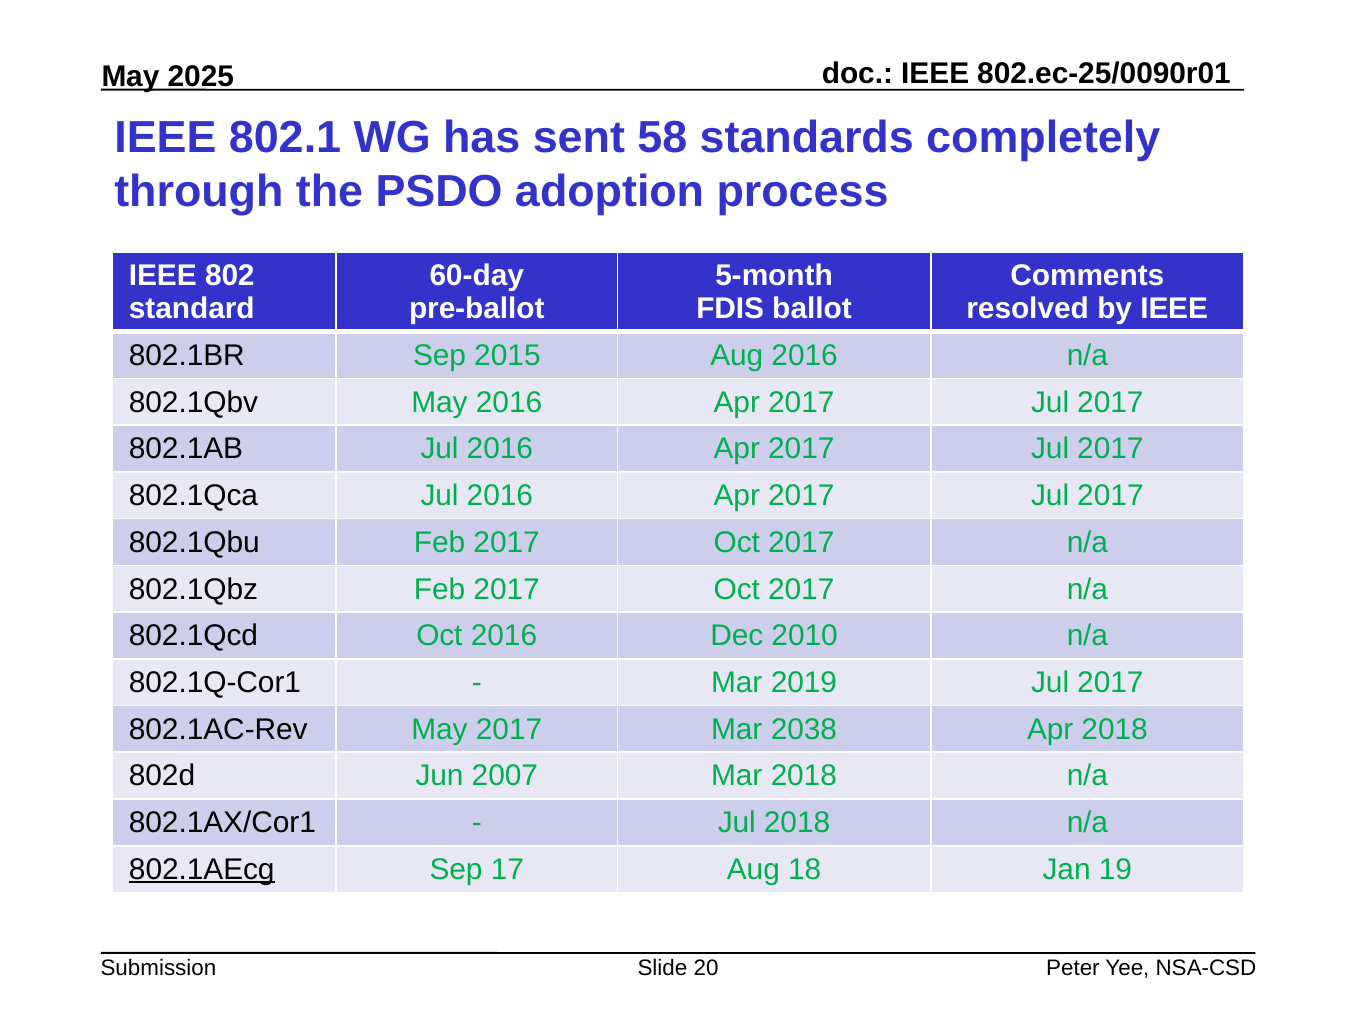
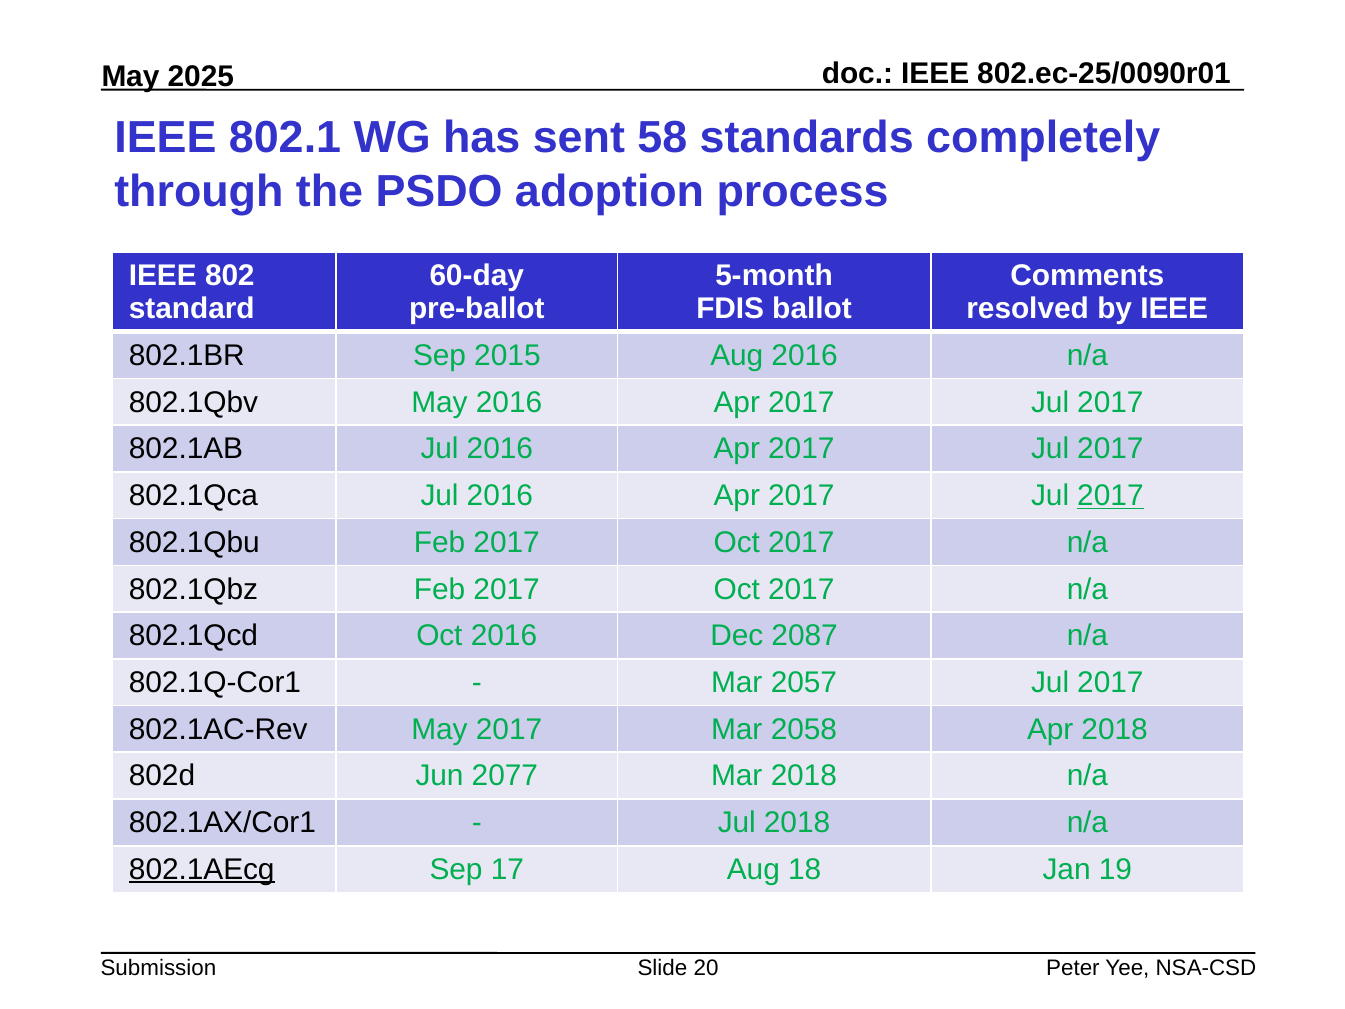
2017 underline: none -> present (1110, 496)
2010: 2010 -> 2087 (805, 636)
2019: 2019 -> 2057 (804, 682)
2038: 2038 -> 2058 (804, 729)
2007: 2007 -> 2077 (505, 776)
